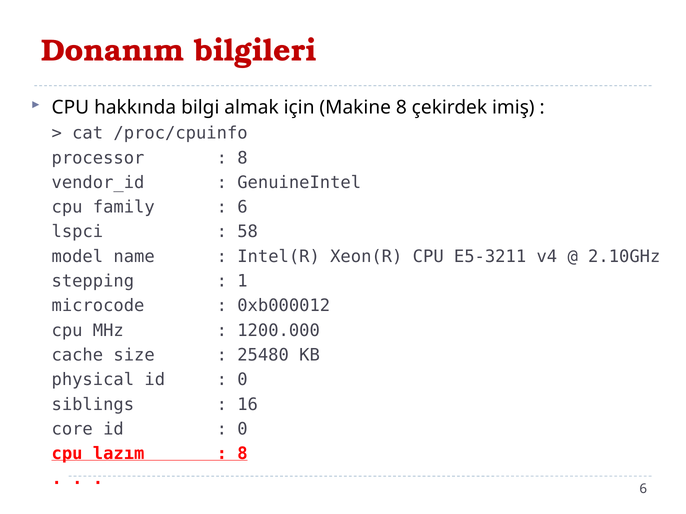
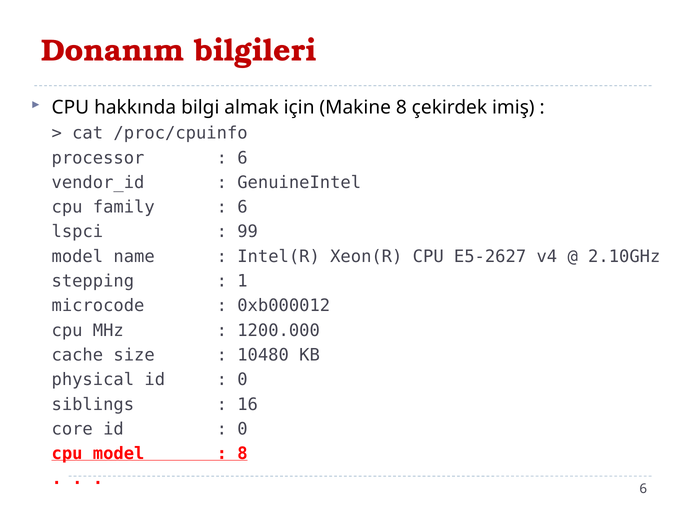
8: 8 -> 6 (242, 158)
58: 58 -> 99 (248, 232)
E5-3211: E5-3211 -> E5-2627 (490, 257)
25480: 25480 -> 10480 (263, 355)
cpu lazım: lazım -> model (119, 454)
